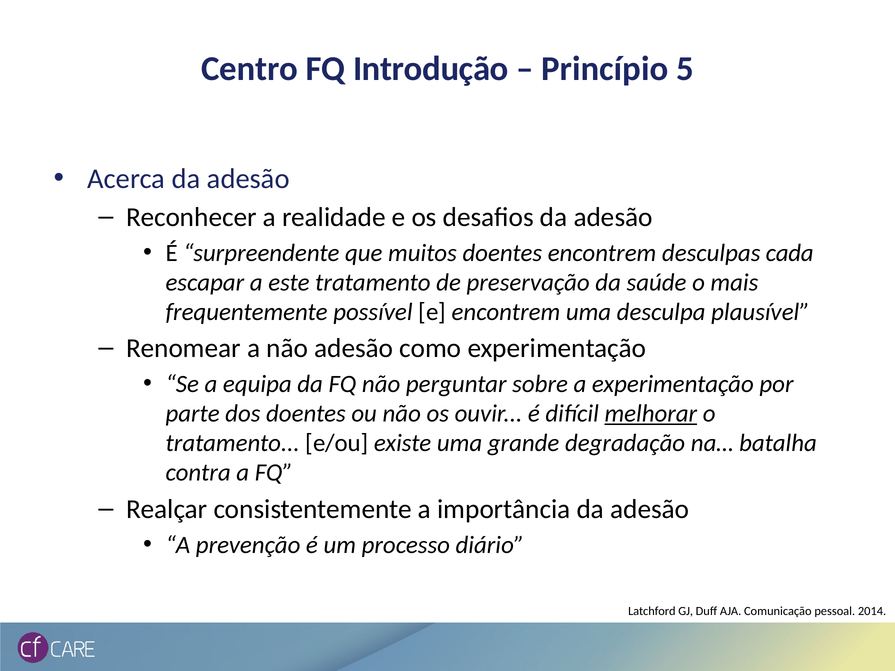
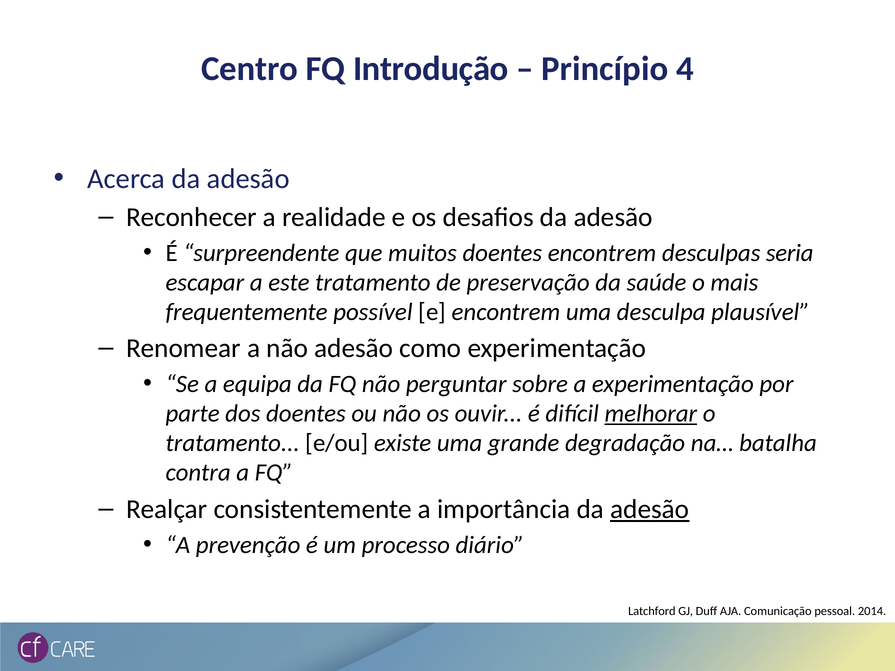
5: 5 -> 4 (685, 69)
cada: cada -> seria (790, 253)
adesão underline: none -> present (650, 509)
